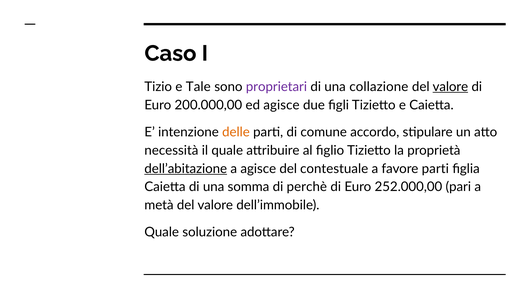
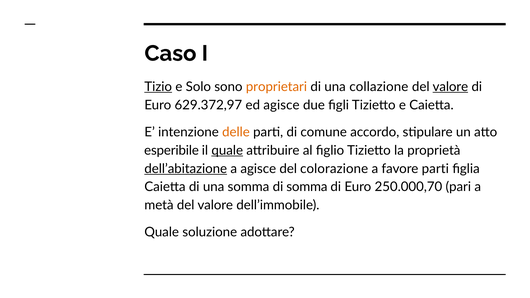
Tizio underline: none -> present (158, 87)
Tale: Tale -> Solo (198, 87)
proprietari colour: purple -> orange (276, 87)
200.000,00: 200.000,00 -> 629.372,97 (208, 105)
necessità: necessità -> esperibile (171, 150)
quale underline: none -> present (227, 150)
contestuale: contestuale -> colorazione (334, 169)
di perchè: perchè -> somma (307, 187)
252.000,00: 252.000,00 -> 250.000,70 (408, 187)
